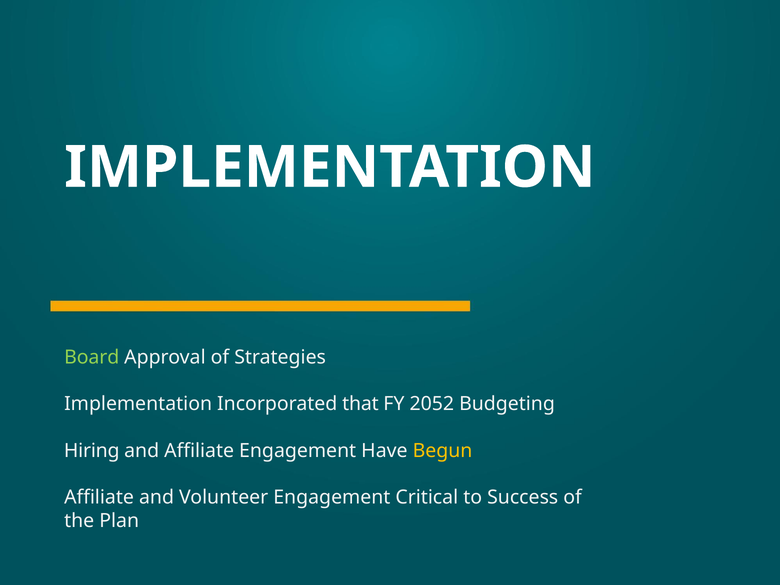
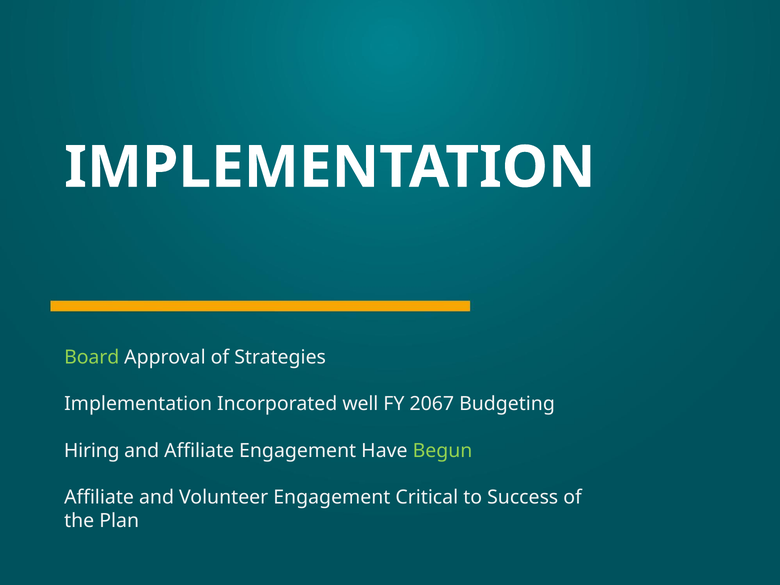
that: that -> well (360, 404)
2052: 2052 -> 2067 (432, 404)
Begun colour: yellow -> light green (443, 451)
